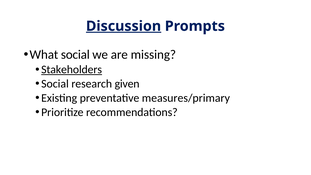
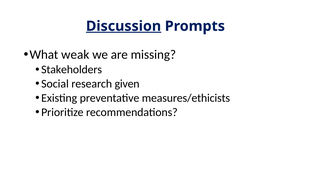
What social: social -> weak (75, 55)
Stakeholders underline: present -> none (72, 70)
measures/primary: measures/primary -> measures/ethicists (186, 98)
